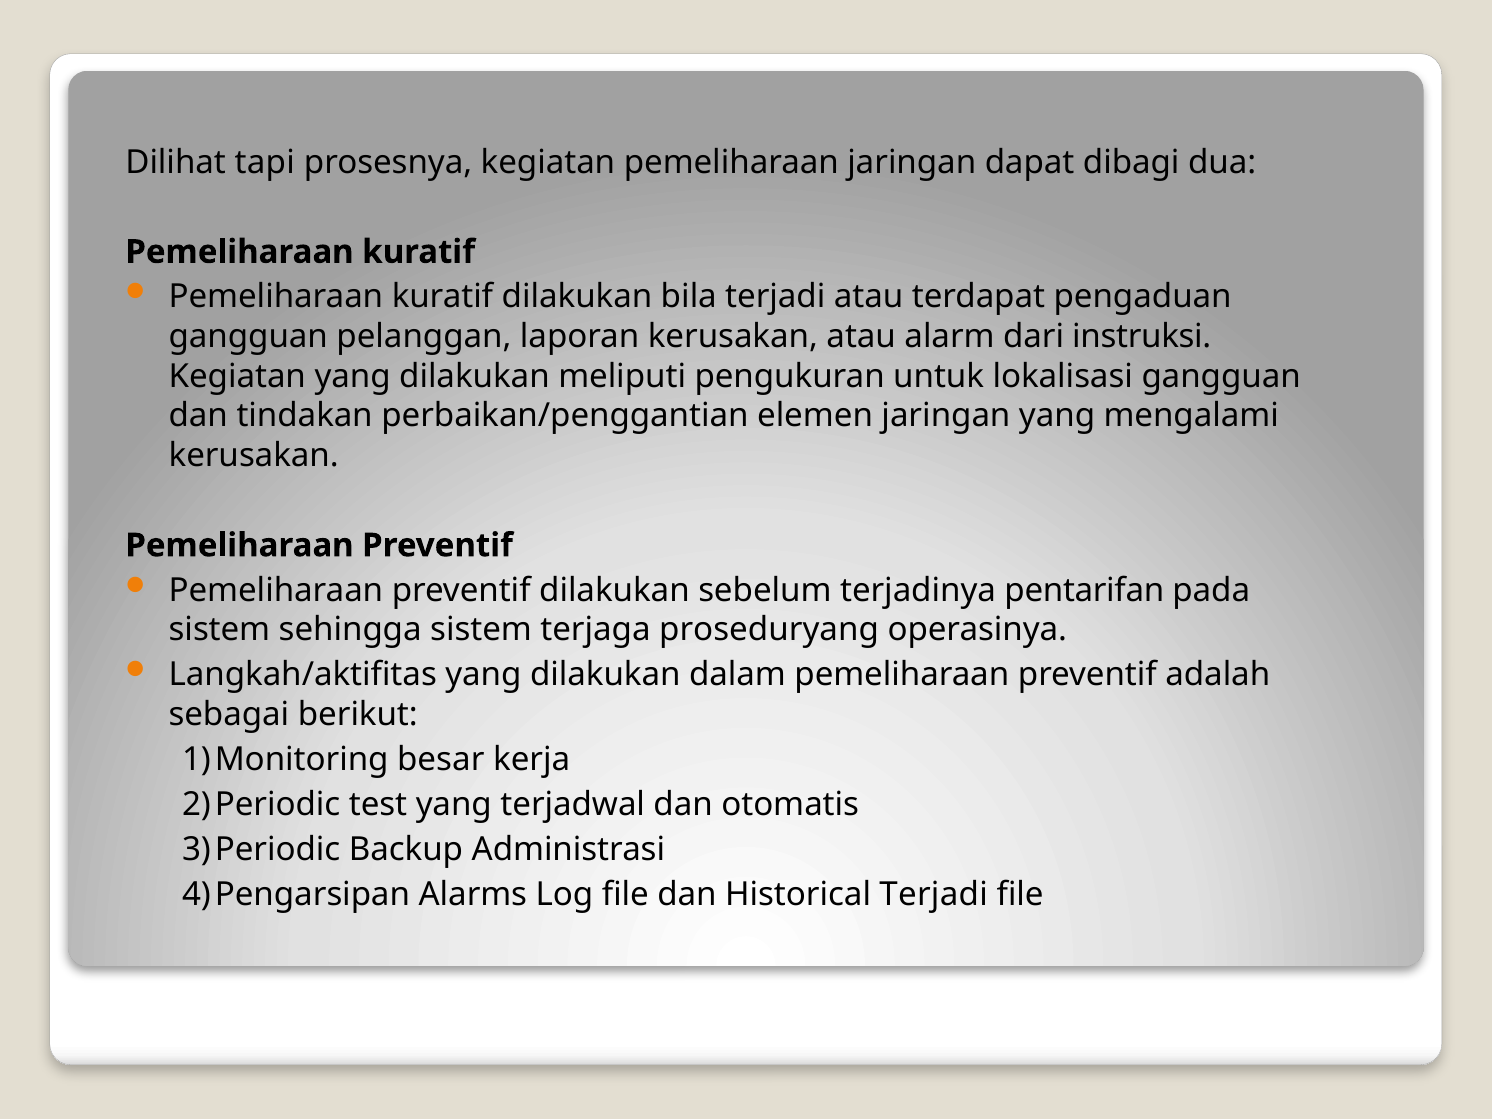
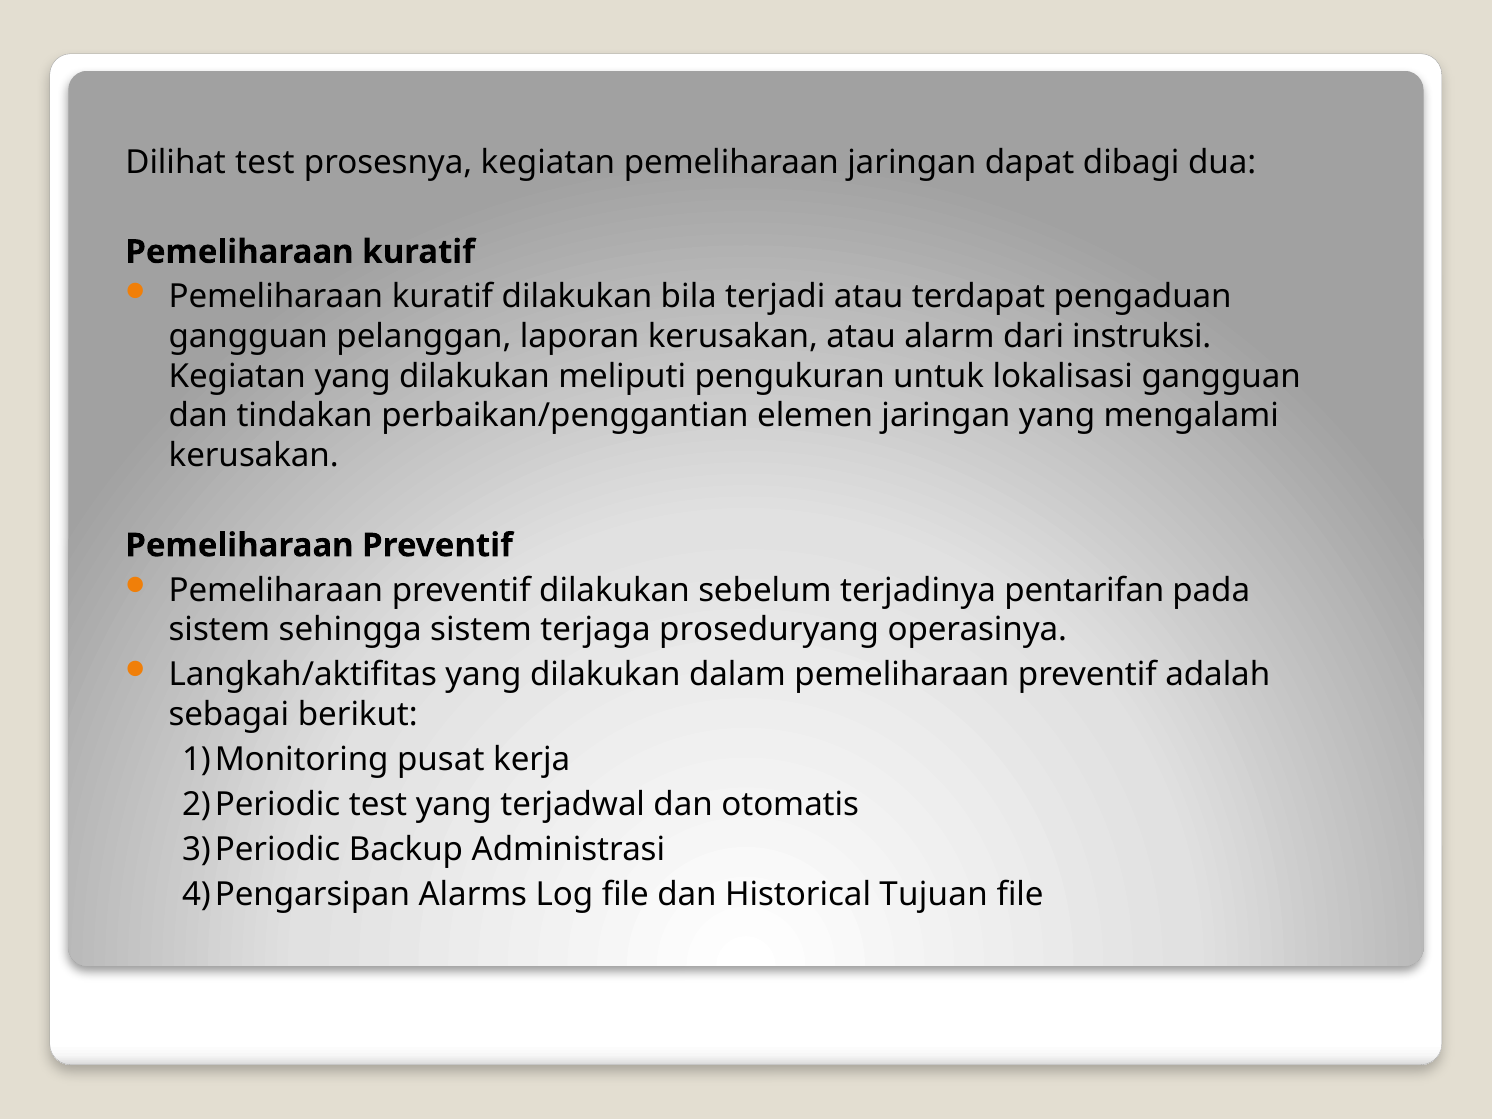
Dilihat tapi: tapi -> test (265, 162)
besar: besar -> pusat (441, 759)
Historical Terjadi: Terjadi -> Tujuan (934, 894)
